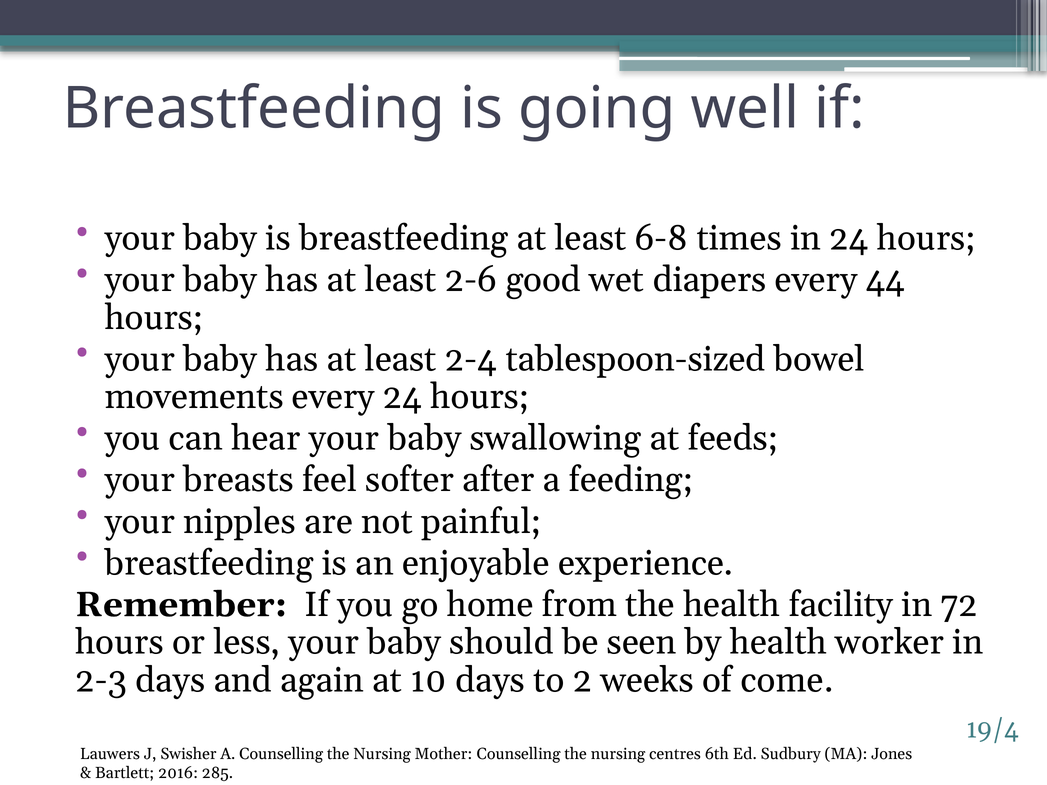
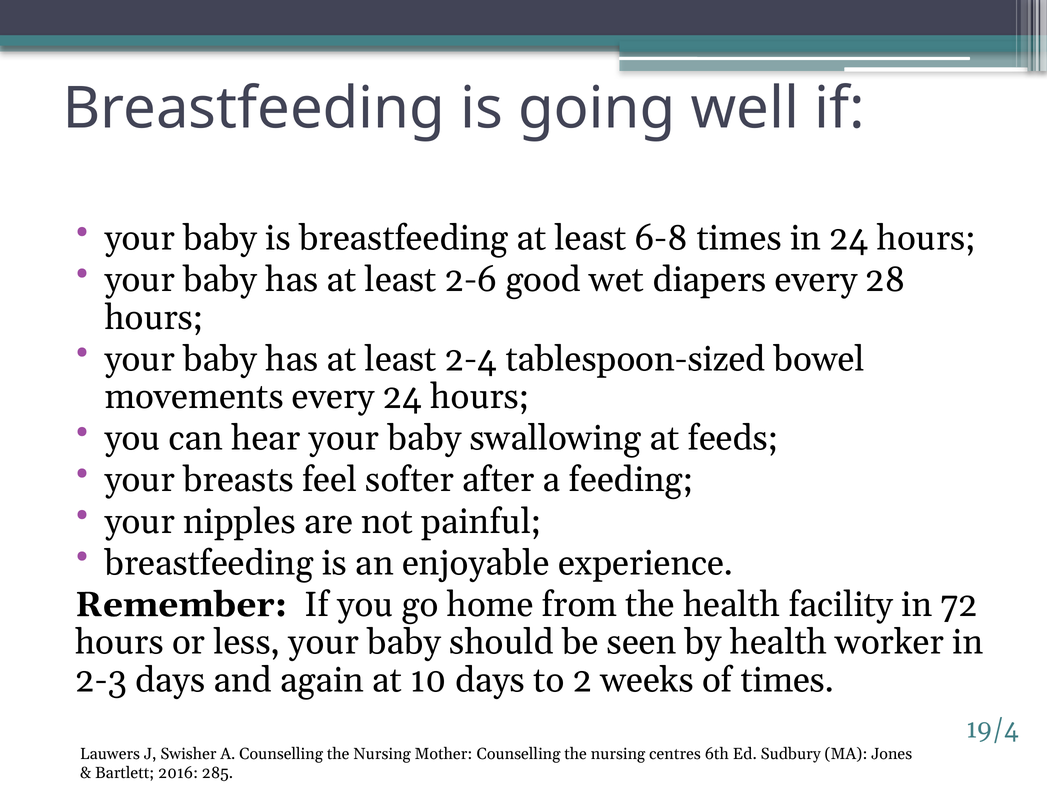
44: 44 -> 28 (885, 280)
of come: come -> times (787, 680)
